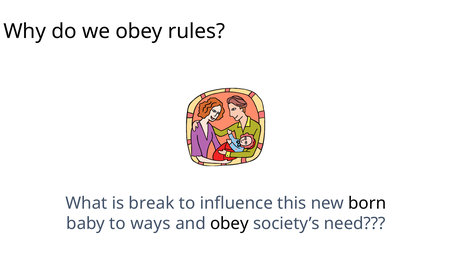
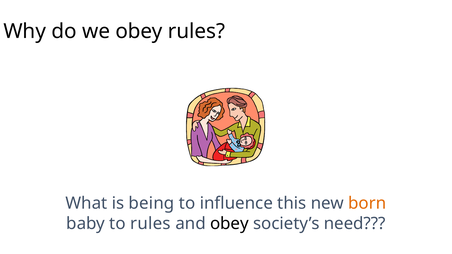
break: break -> being (152, 203)
born colour: black -> orange (367, 203)
to ways: ways -> rules (150, 224)
